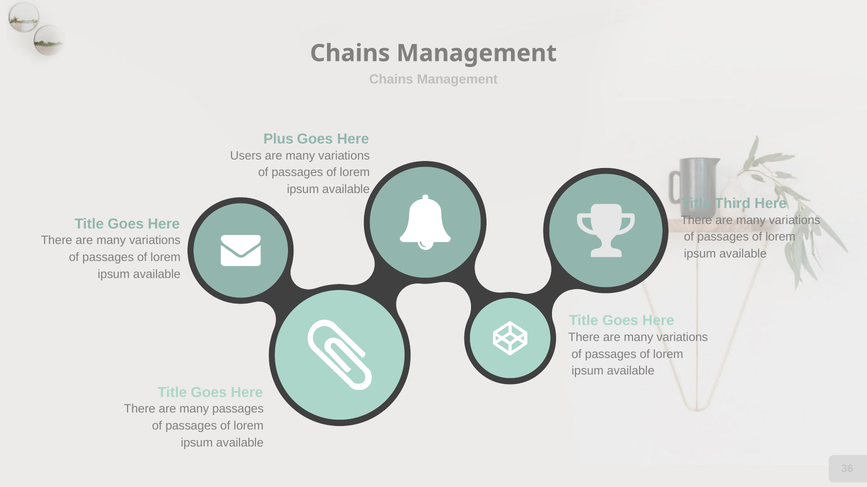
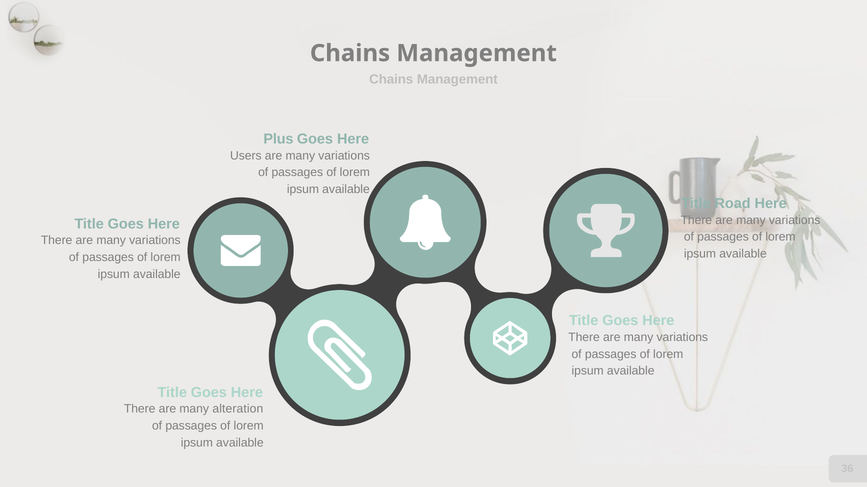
Third: Third -> Road (733, 204)
many passages: passages -> alteration (238, 409)
